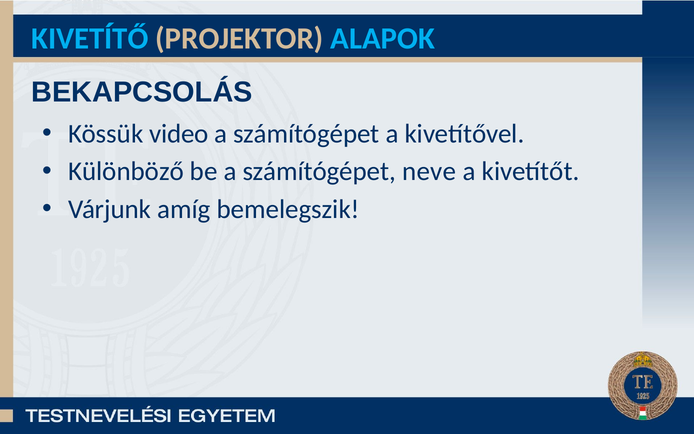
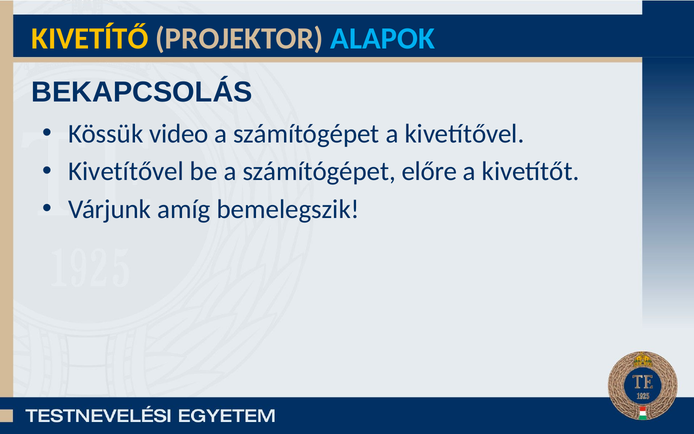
KIVETÍTŐ colour: light blue -> yellow (90, 39)
Különböző: Különböző -> Kivetítővel (126, 171)
neve: neve -> előre (429, 171)
